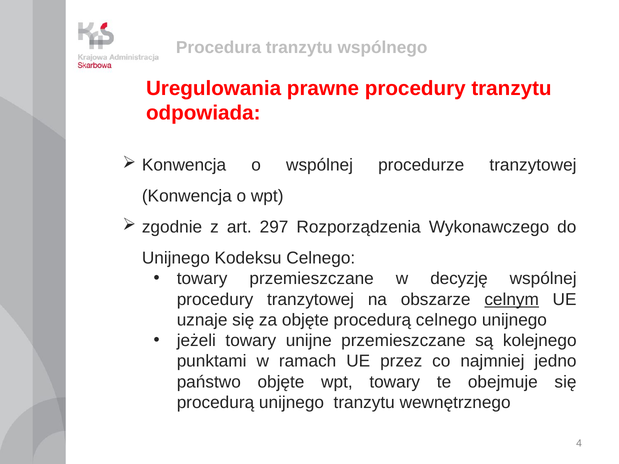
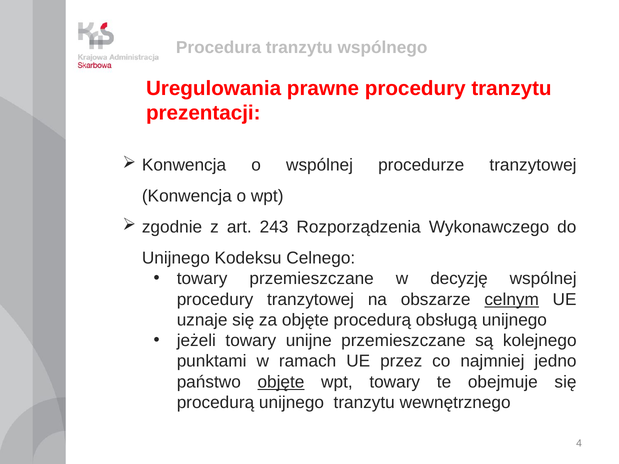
odpowiada: odpowiada -> prezentacji (203, 113)
297: 297 -> 243 (274, 227)
procedurą celnego: celnego -> obsługą (446, 320)
objęte underline: none -> present (281, 382)
